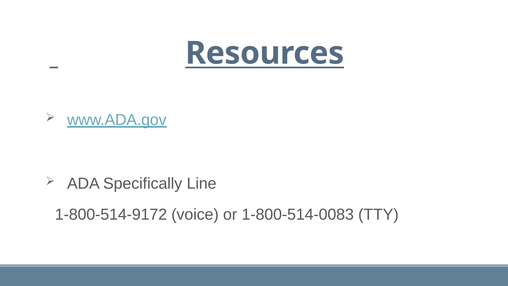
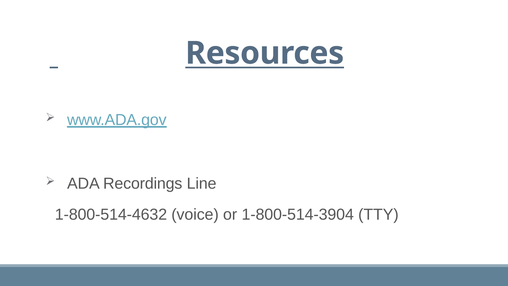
Specifically: Specifically -> Recordings (143, 183)
1-800-514-9172: 1-800-514-9172 -> 1-800-514-4632 (111, 214)
1-800-514-0083: 1-800-514-0083 -> 1-800-514-3904 (298, 214)
